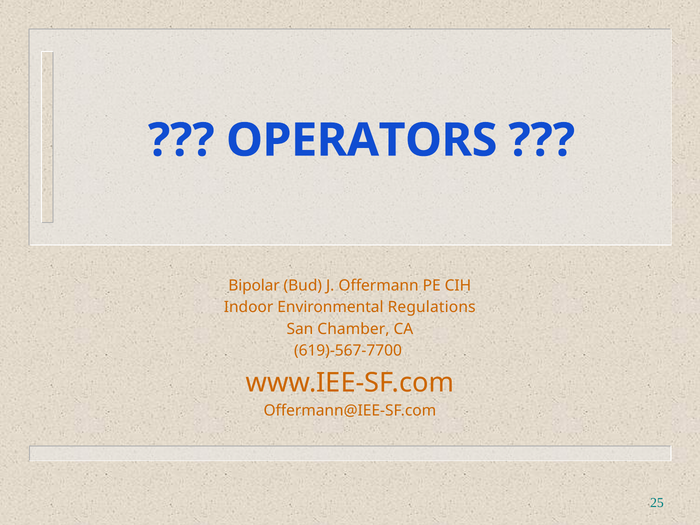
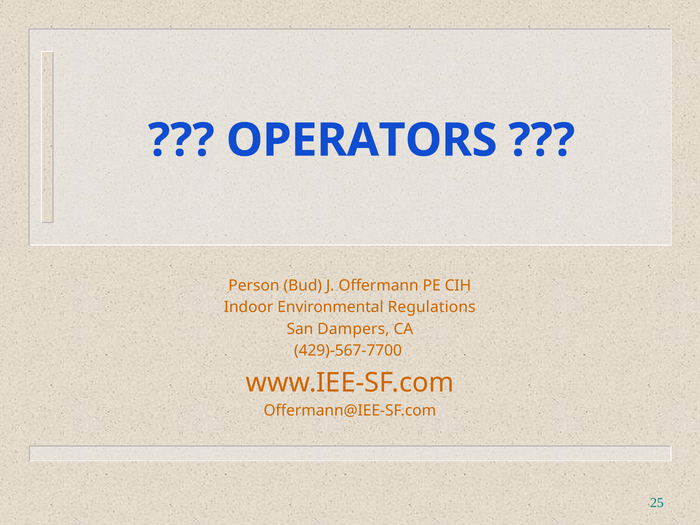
Bipolar: Bipolar -> Person (254, 286)
Chamber: Chamber -> Dampers (353, 329)
619)-567-7700: 619)-567-7700 -> 429)-567-7700 (348, 351)
